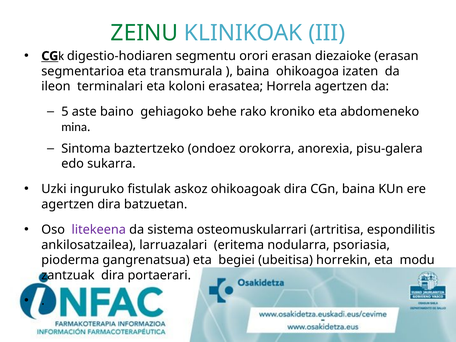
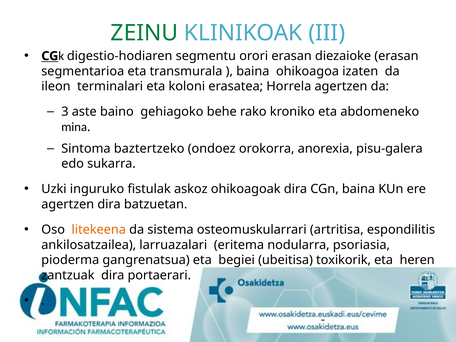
5: 5 -> 3 (65, 112)
litekeena colour: purple -> orange (99, 230)
horrekin: horrekin -> toxikorik (344, 260)
modu: modu -> heren (417, 260)
